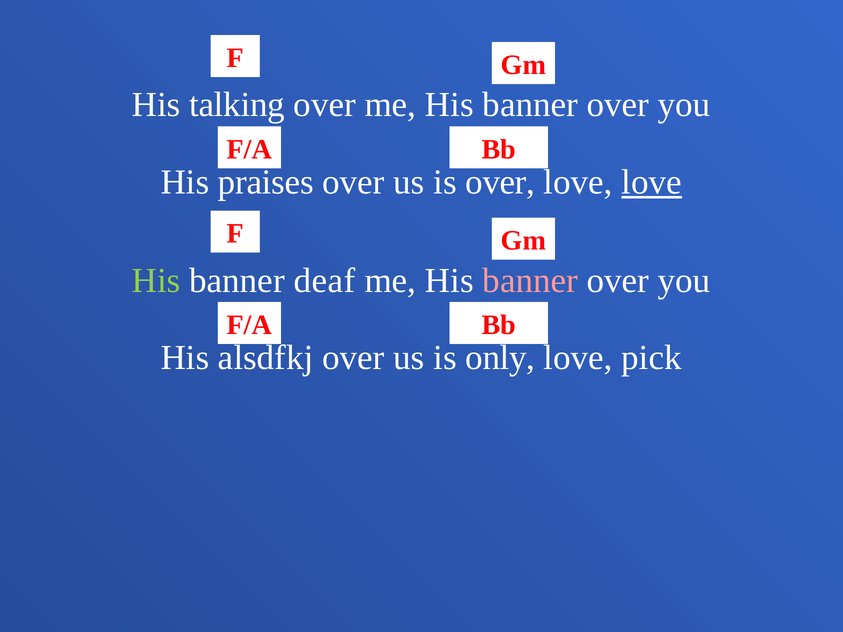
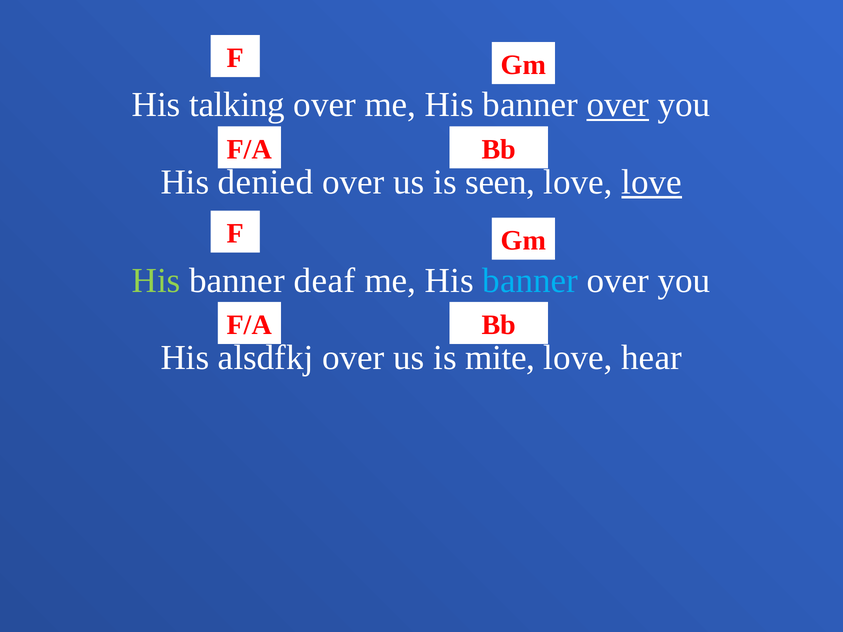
over underline: none -> present (618, 105)
praises: praises -> denied (266, 182)
is over: over -> seen (500, 182)
banner colour: pink -> light blue (530, 281)
only: only -> mite (500, 358)
pick: pick -> hear (652, 358)
